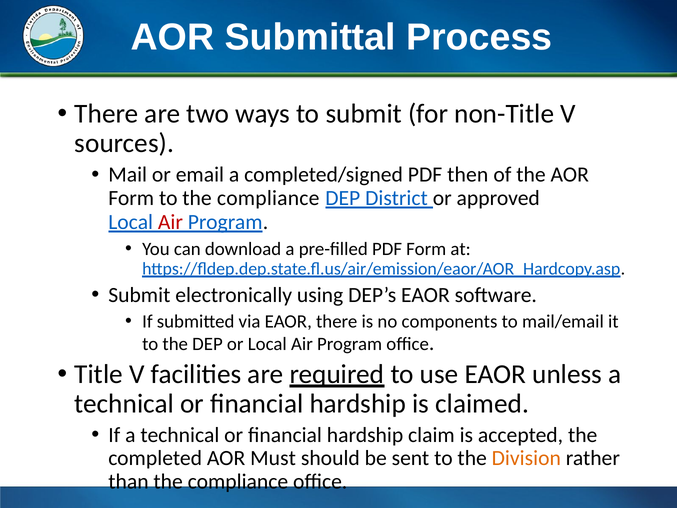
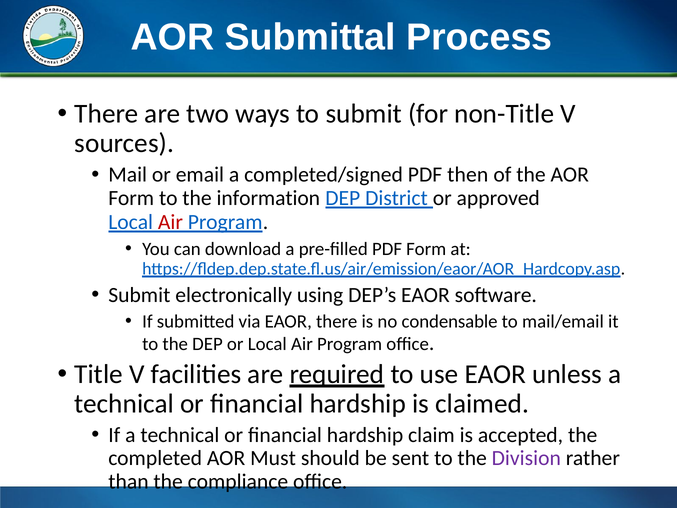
to the compliance: compliance -> information (268, 198)
components: components -> condensable (450, 321)
Division colour: orange -> purple (526, 458)
